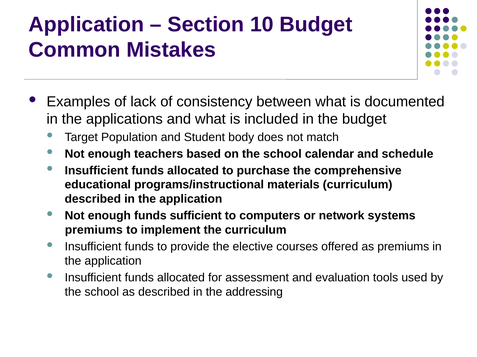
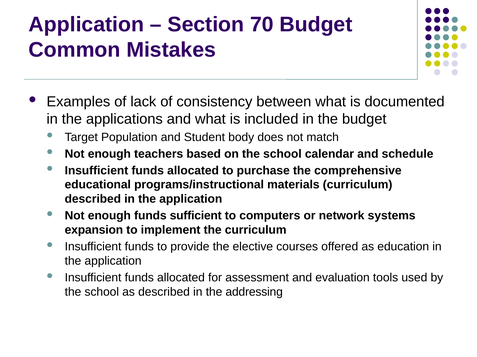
10: 10 -> 70 (262, 25)
premiums: premiums -> expansion (94, 230)
as premiums: premiums -> education (403, 247)
